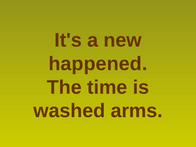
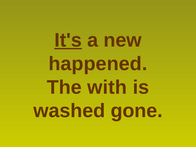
It's underline: none -> present (68, 40)
time: time -> with (107, 87)
arms: arms -> gone (137, 111)
